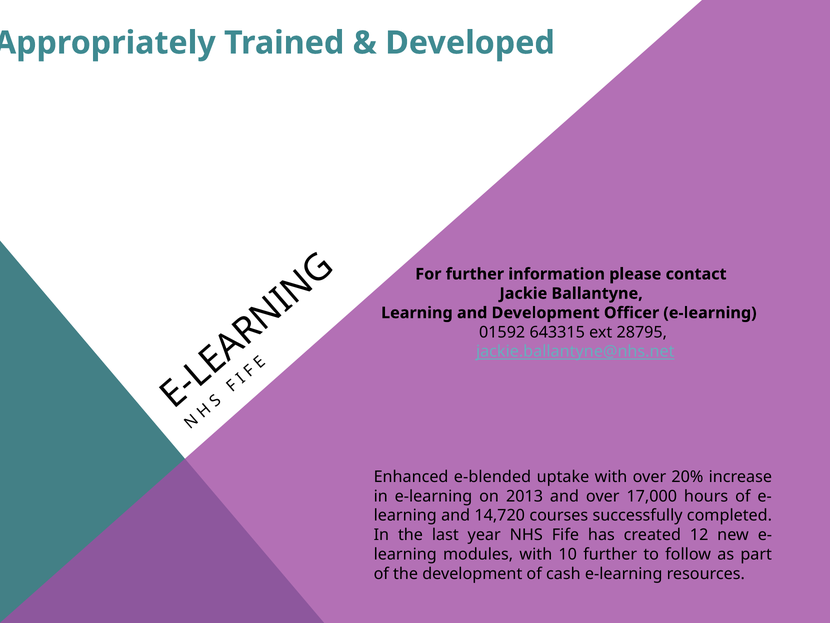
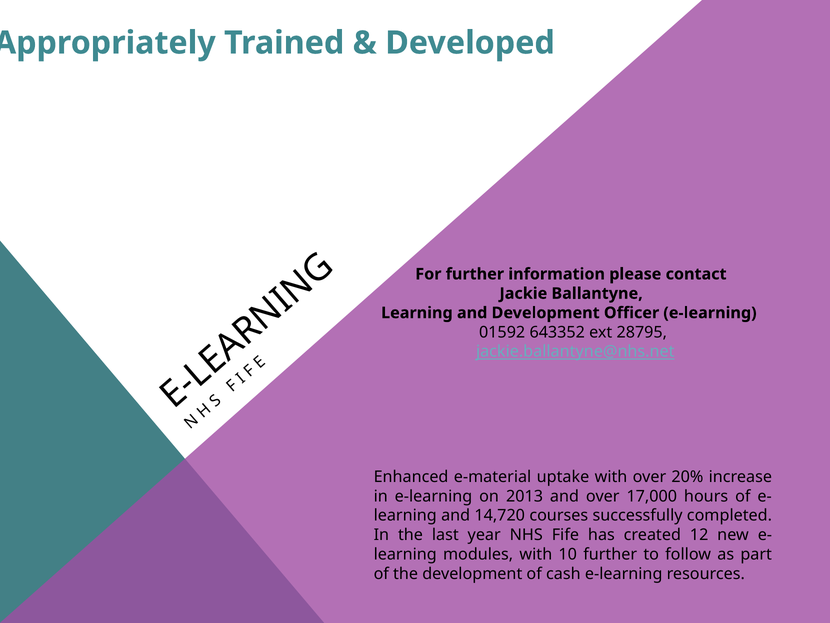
643315: 643315 -> 643352 (557, 332)
e-blended: e-blended -> e-material (493, 476)
